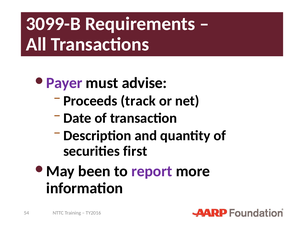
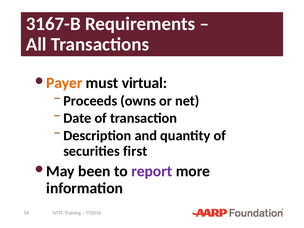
3099-B: 3099-B -> 3167-B (53, 24)
Payer colour: purple -> orange (64, 83)
advise: advise -> virtual (144, 83)
track: track -> owns (138, 101)
